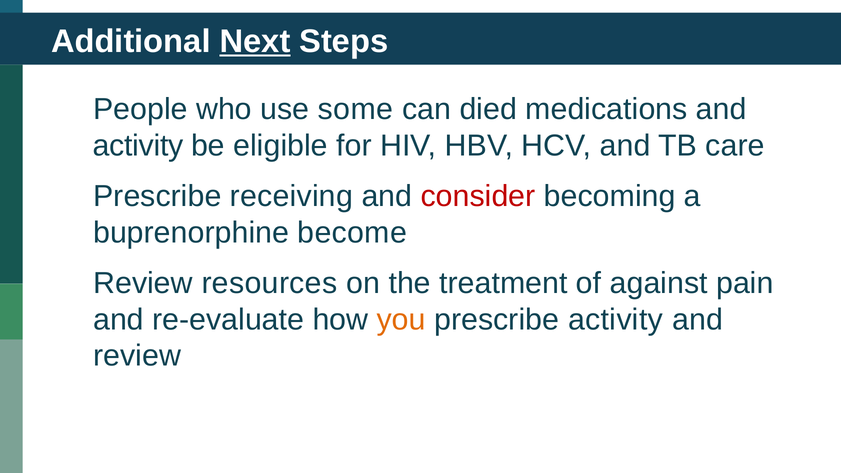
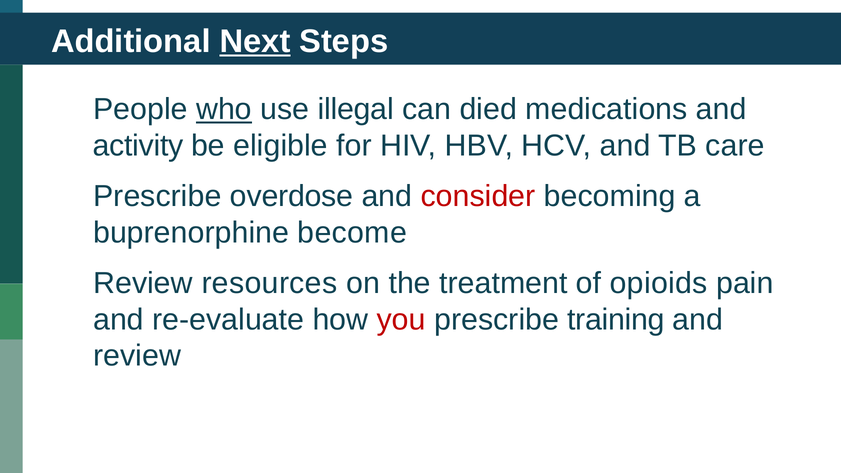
who underline: none -> present (224, 109)
some: some -> illegal (356, 109)
receiving: receiving -> overdose (292, 196)
against: against -> opioids (659, 283)
you colour: orange -> red (401, 320)
prescribe activity: activity -> training (616, 320)
